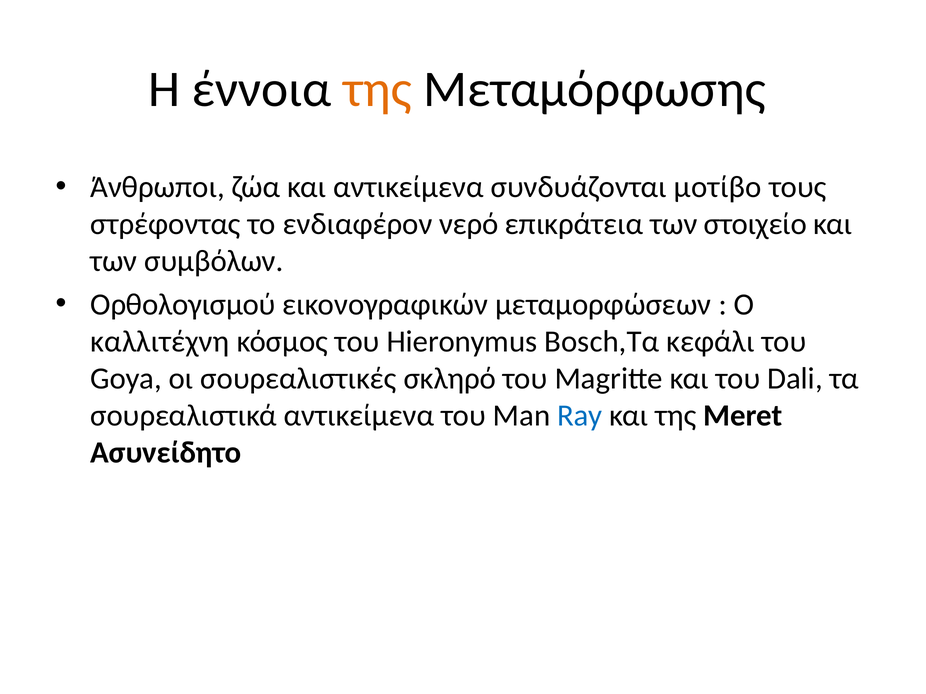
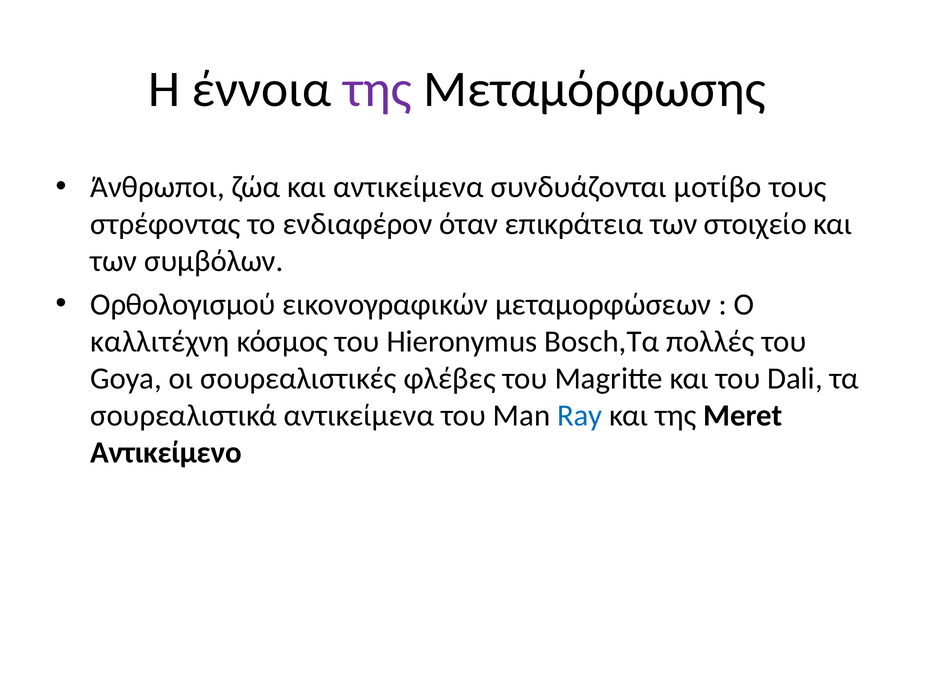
της colour: orange -> purple (378, 89)
νερό: νερό -> όταν (469, 224)
κεφάλι: κεφάλι -> πολλές (710, 342)
σκληρό: σκληρό -> φλέβες (450, 379)
Ασυνείδητο: Ασυνείδητο -> Αντικείμενο (166, 453)
